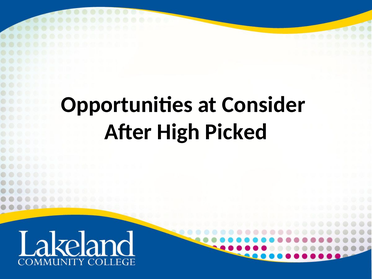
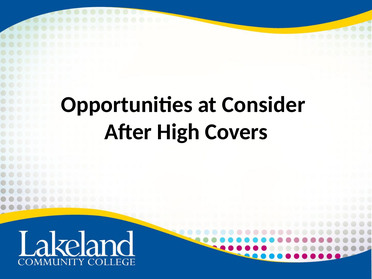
Picked: Picked -> Covers (236, 132)
